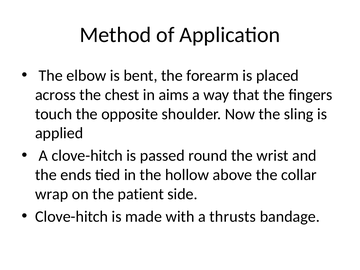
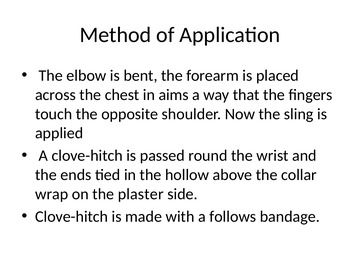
patient: patient -> plaster (141, 194)
thrusts: thrusts -> follows (233, 216)
